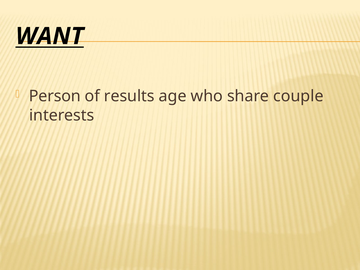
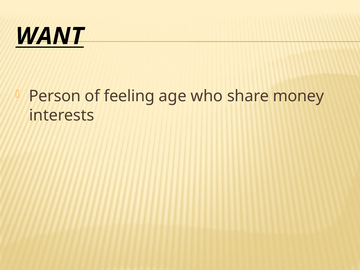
results: results -> feeling (129, 96)
couple: couple -> money (298, 96)
